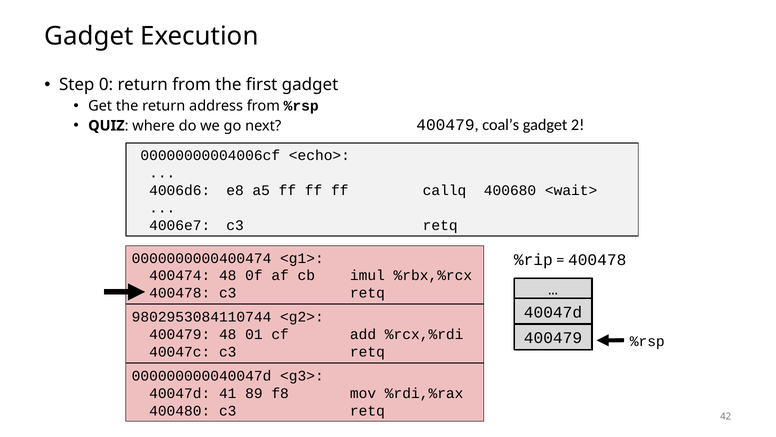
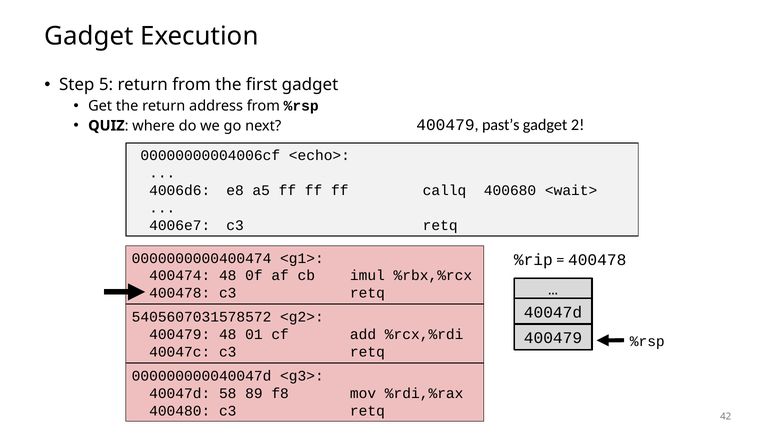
0: 0 -> 5 (106, 85)
coal’s: coal’s -> past’s (501, 125)
9802953084110744: 9802953084110744 -> 5405607031578572 (202, 317)
41: 41 -> 58 (228, 393)
